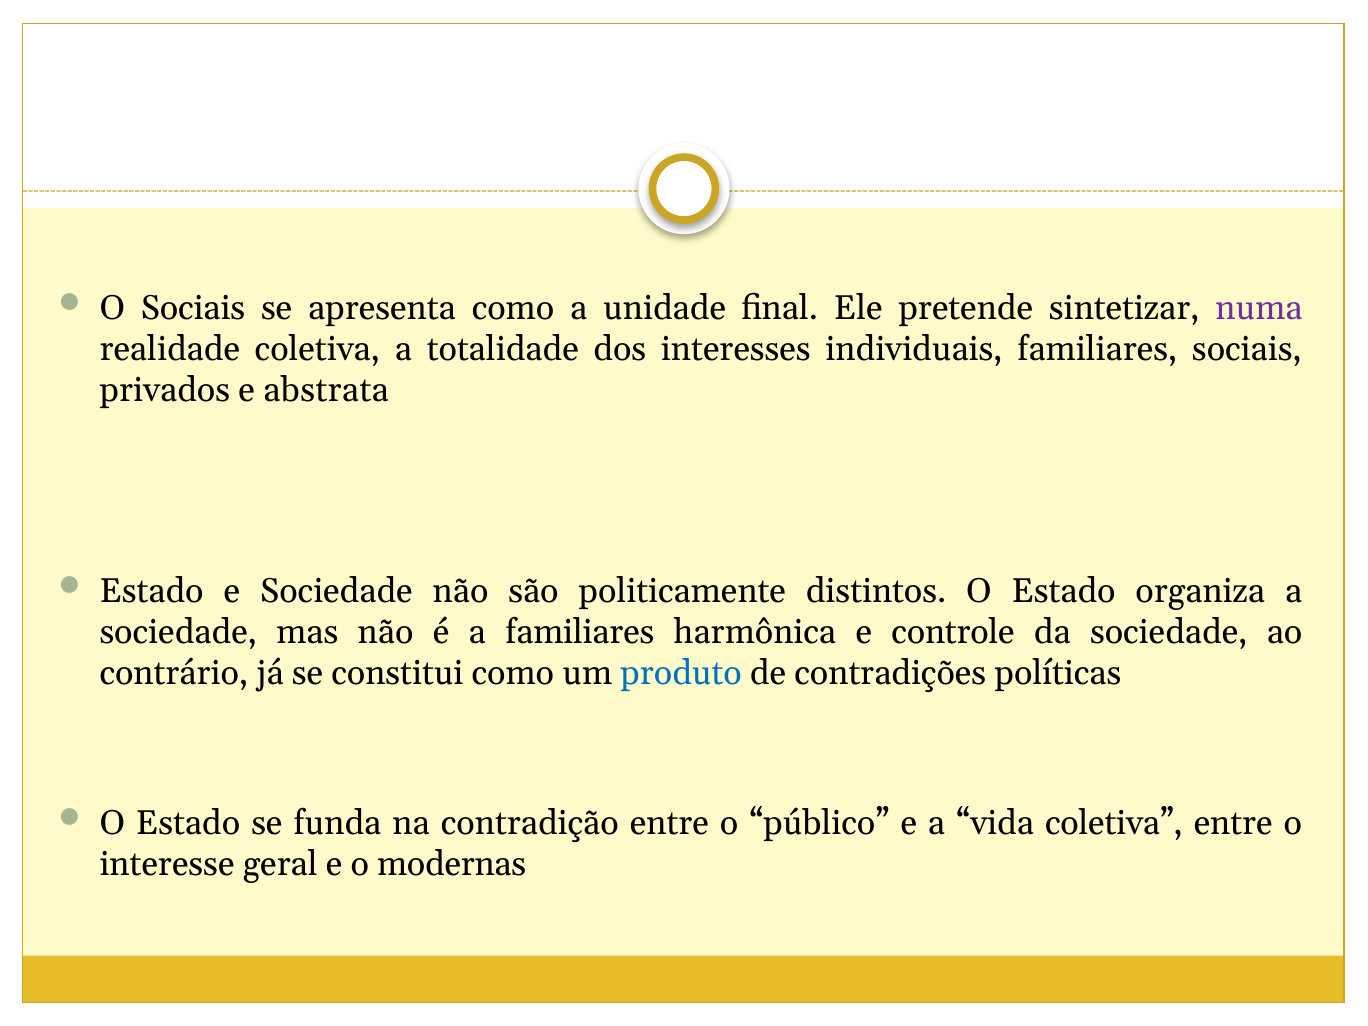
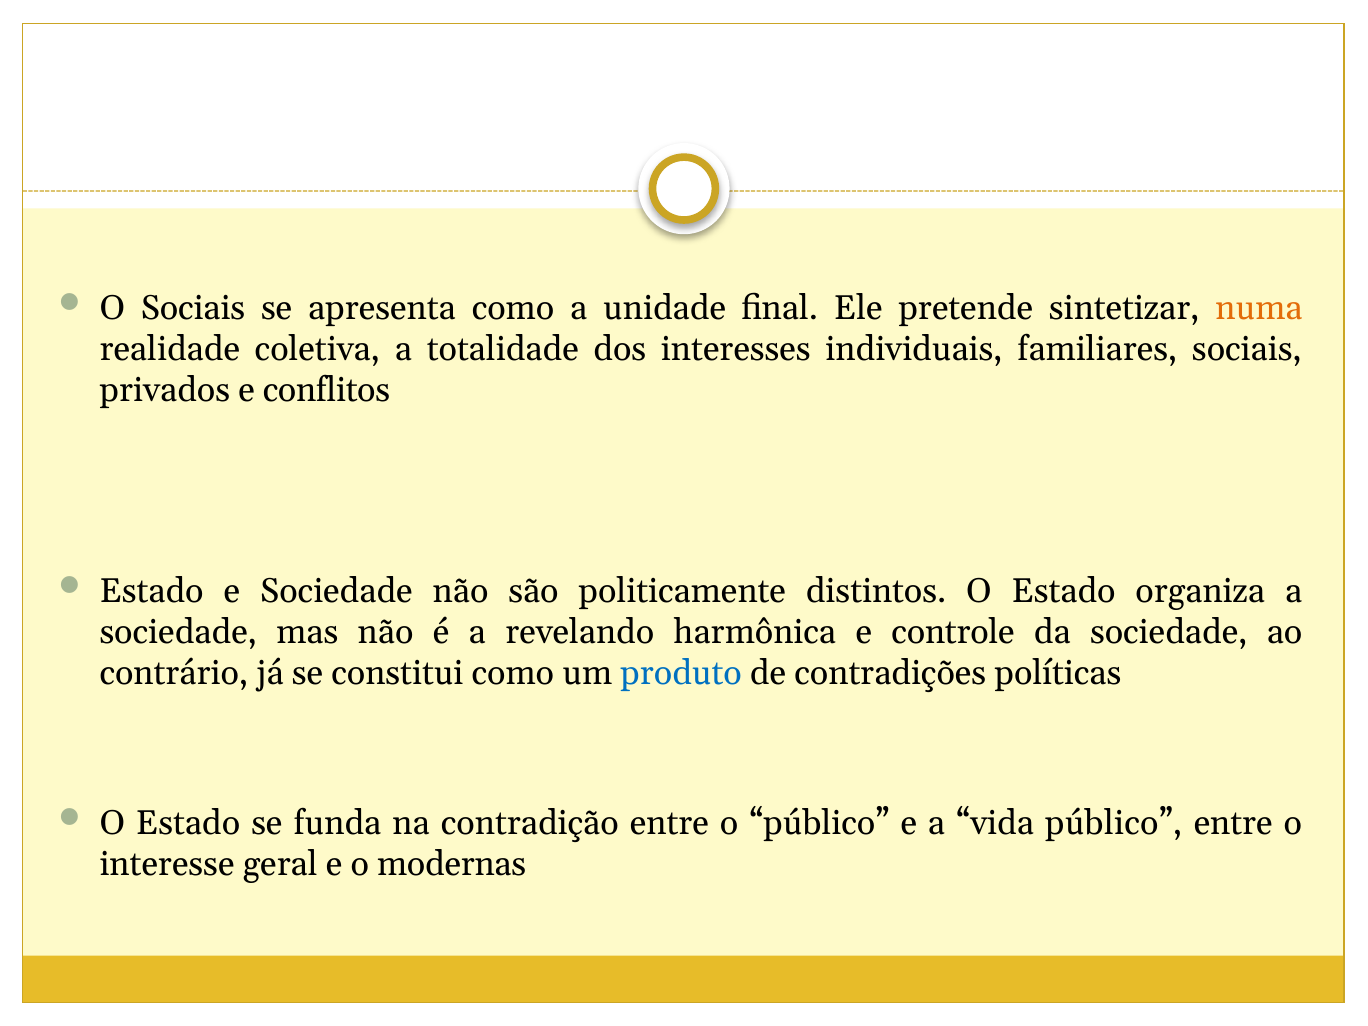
numa colour: purple -> orange (1259, 308)
abstrata: abstrata -> conflitos (326, 390)
a familiares: familiares -> revelando (580, 632)
vida coletiva: coletiva -> público (1114, 823)
